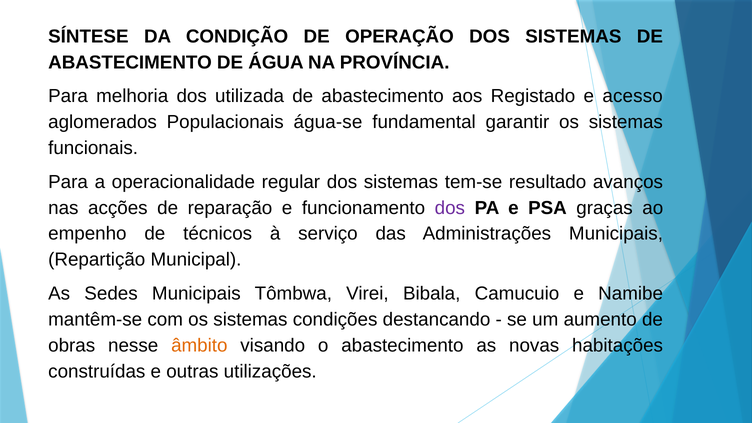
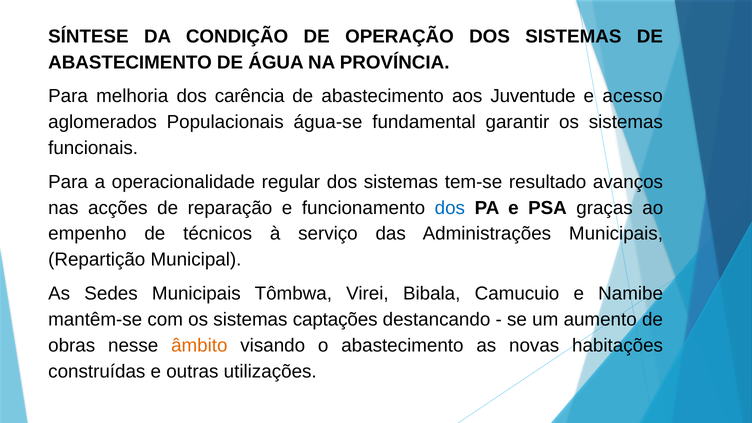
utilizada: utilizada -> carência (250, 96)
Registado: Registado -> Juventude (533, 96)
dos colour: purple -> blue (450, 208)
condições: condições -> captações (335, 319)
